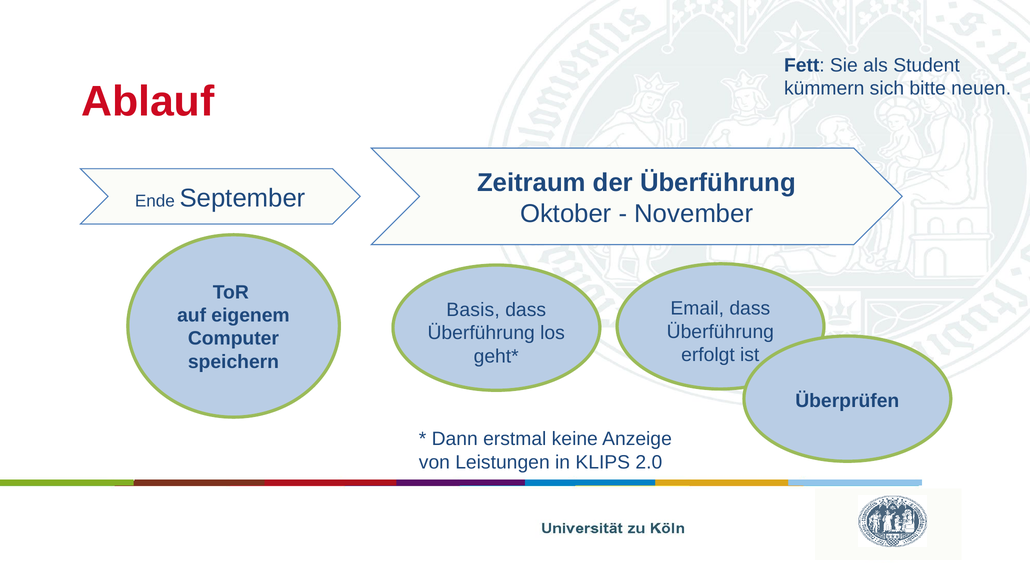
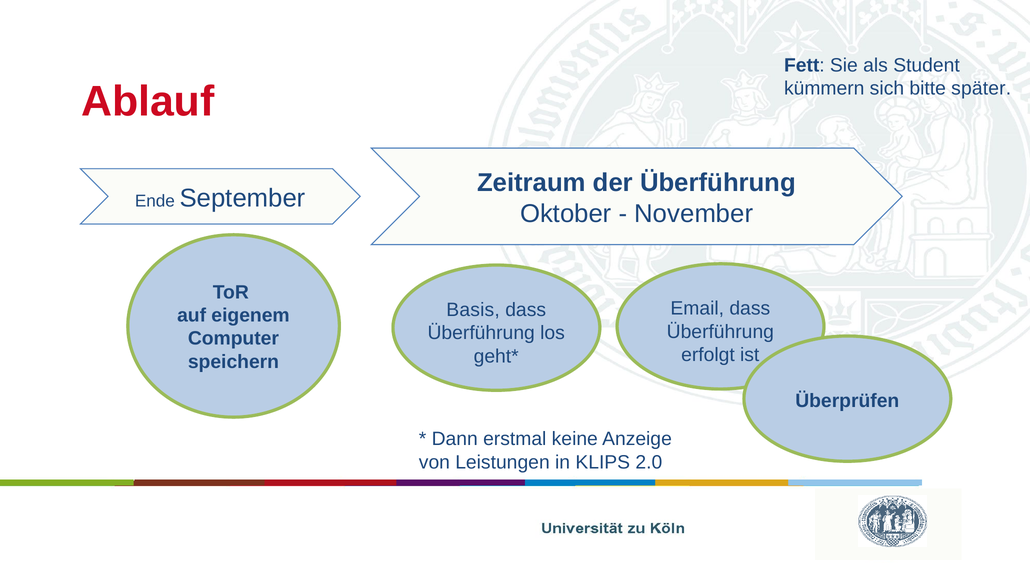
neuen: neuen -> später (981, 89)
